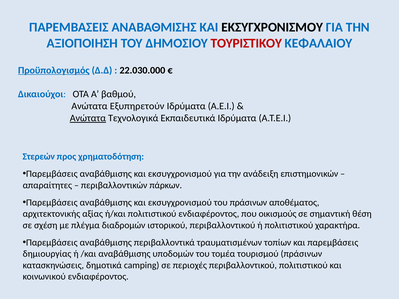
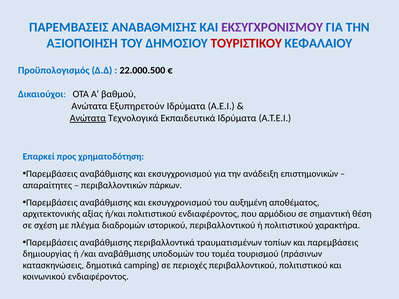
ΕΚΣΥΓΧΡΟΝΙΣΜΟΥ colour: black -> purple (272, 27)
Προϋπολογισμός underline: present -> none (54, 70)
22.030.000: 22.030.000 -> 22.000.500 (142, 70)
Στερεών: Στερεών -> Επαρκεί (39, 157)
του πράσινων: πράσινων -> αυξημένη (248, 203)
οικισμούς: οικισμούς -> αρμόδιου (278, 214)
